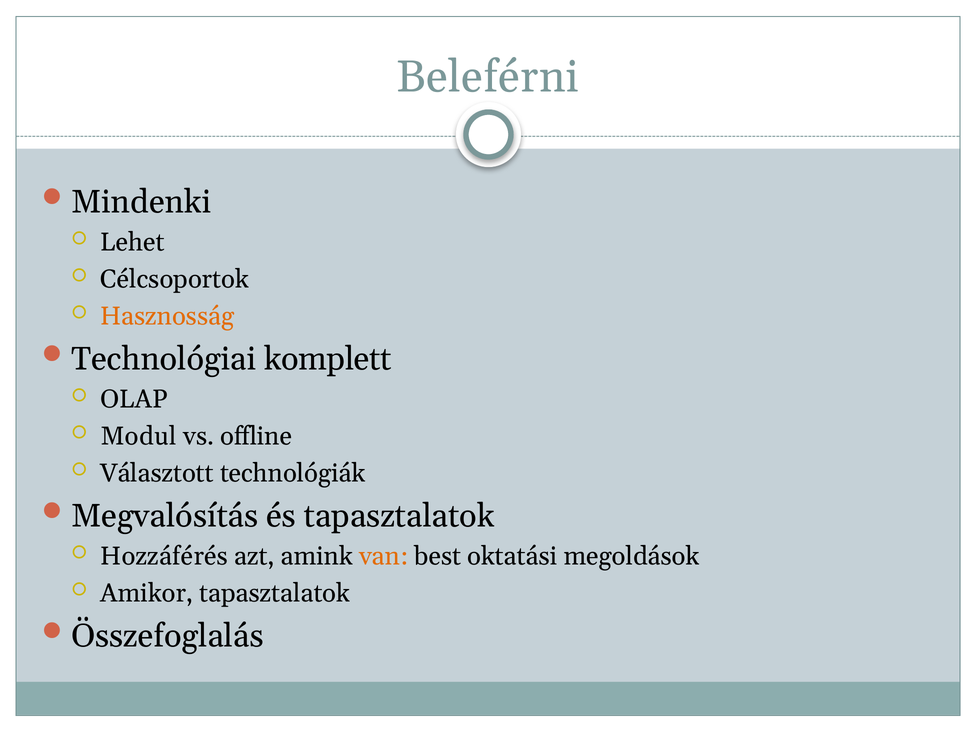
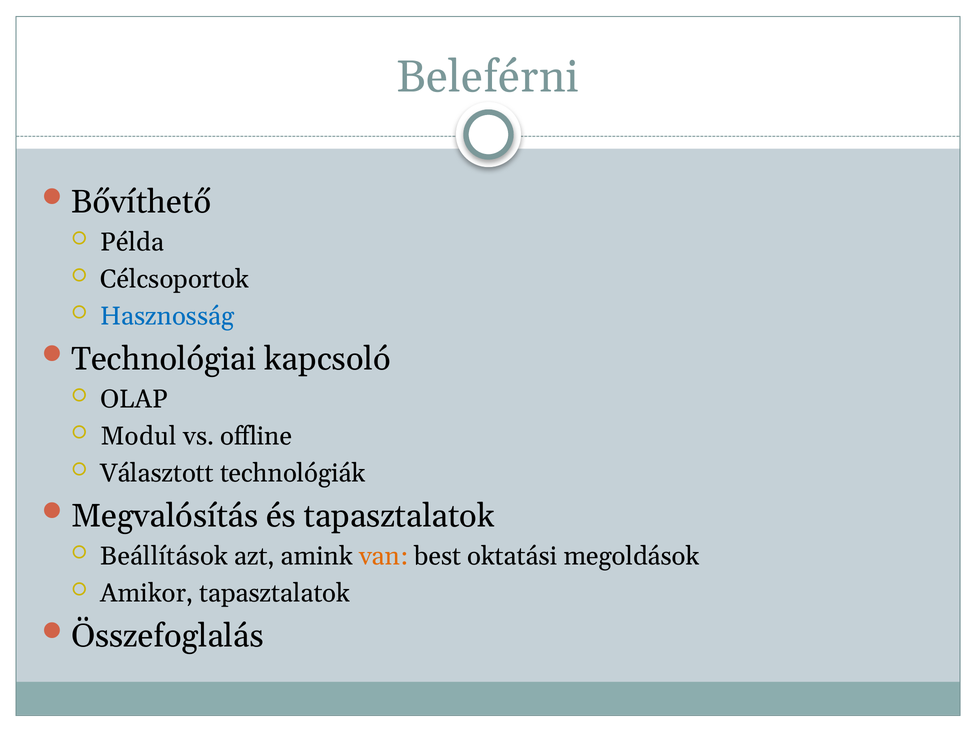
Mindenki: Mindenki -> Bővíthető (141, 202)
Lehet: Lehet -> Példa (132, 243)
Hasznosság colour: orange -> blue (167, 316)
komplett: komplett -> kapcsoló (328, 359)
Hozzáférés: Hozzáférés -> Beállítások (164, 557)
